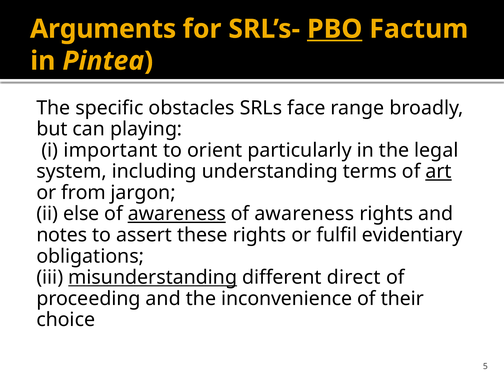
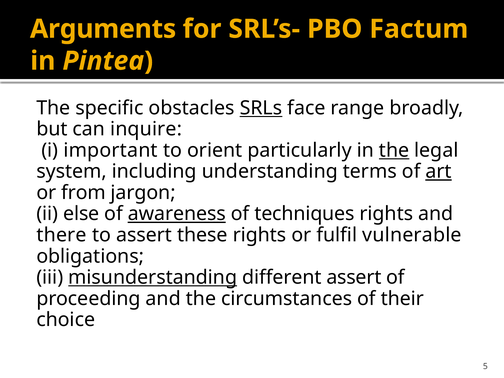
PBO underline: present -> none (335, 29)
SRLs underline: none -> present (261, 108)
playing: playing -> inquire (146, 129)
the underline: none -> present (394, 150)
awareness: awareness -> techniques (305, 214)
notes: notes -> there (62, 235)
evidentiary: evidentiary -> vulnerable (412, 235)
different direct: direct -> assert (354, 277)
inconvenience: inconvenience -> circumstances (287, 299)
